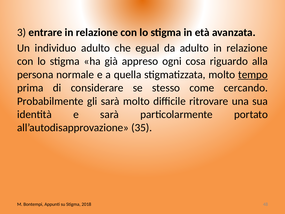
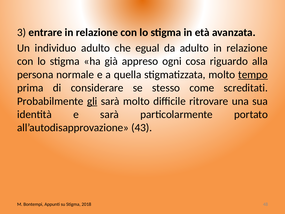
cercando: cercando -> screditati (246, 88)
gli underline: none -> present (92, 101)
35: 35 -> 43 (142, 128)
